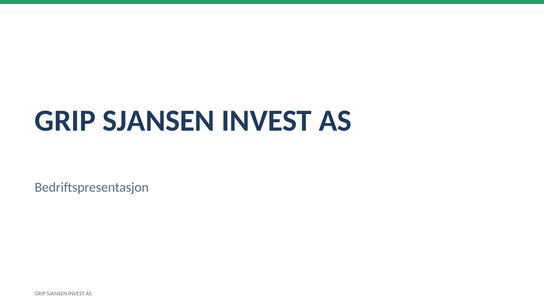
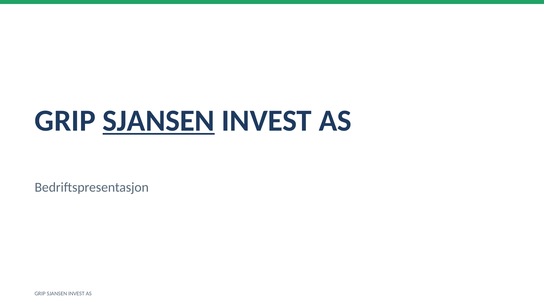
SJANSEN underline: none -> present (159, 121)
